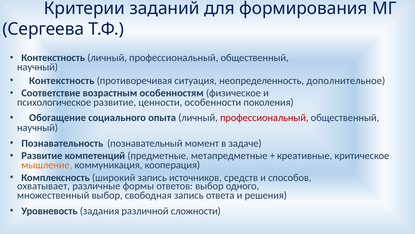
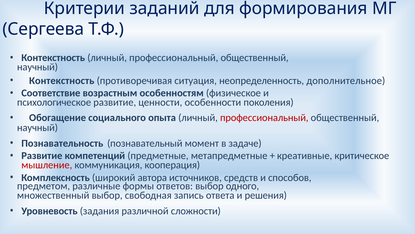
мышление colour: orange -> red (47, 165)
широкий запись: запись -> автора (152, 177)
охватывает: охватывает -> предметом (44, 186)
